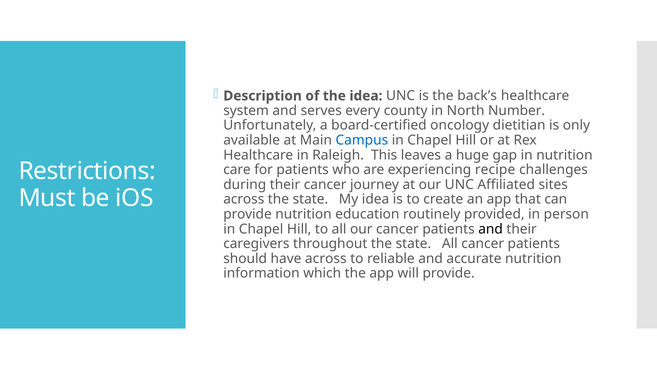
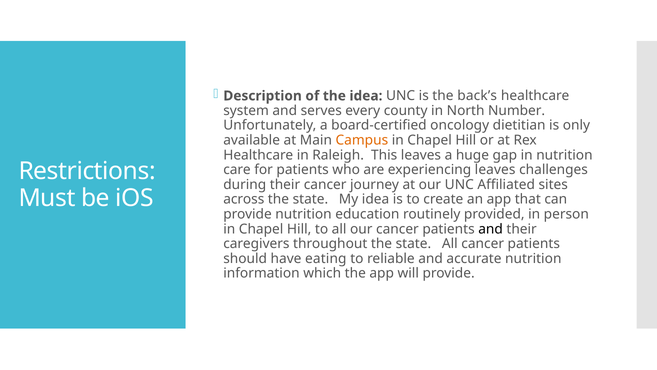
Campus colour: blue -> orange (362, 140)
experiencing recipe: recipe -> leaves (495, 170)
have across: across -> eating (326, 258)
